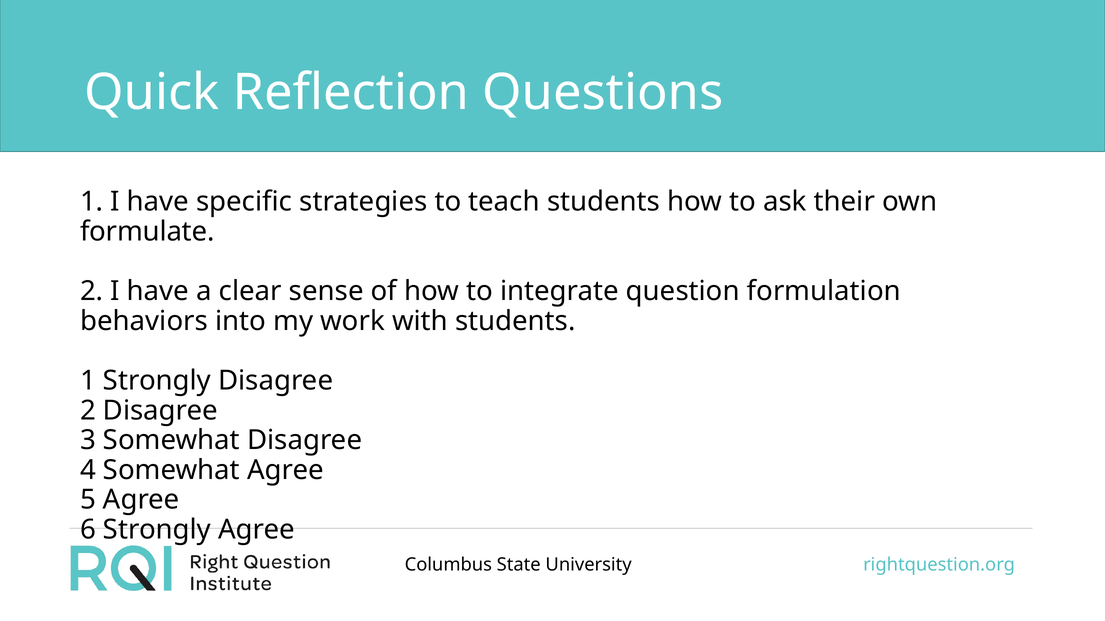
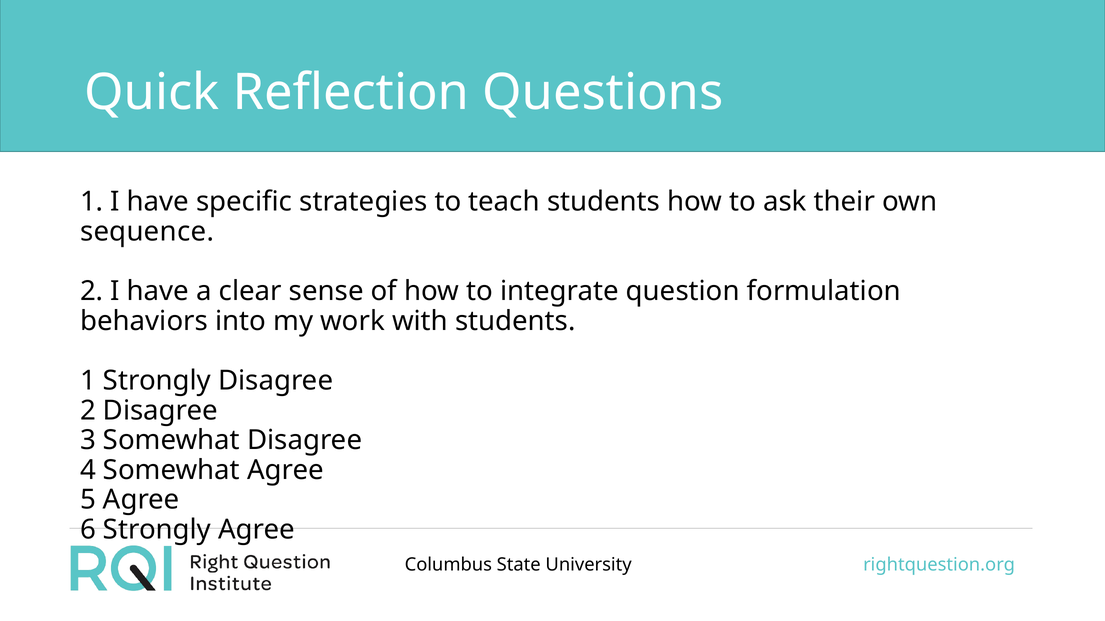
formulate: formulate -> sequence (147, 232)
